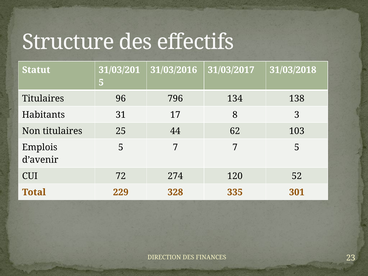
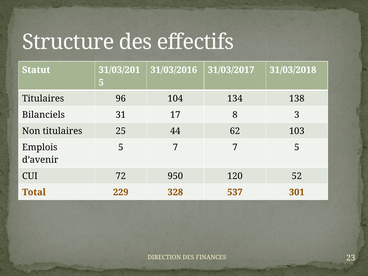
796: 796 -> 104 (175, 99)
Habitants: Habitants -> Bilanciels (43, 115)
274: 274 -> 950 (175, 176)
335: 335 -> 537 (235, 192)
